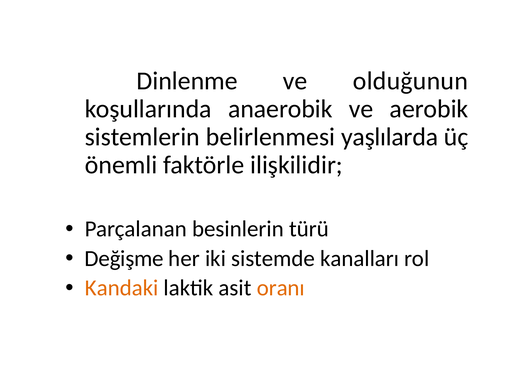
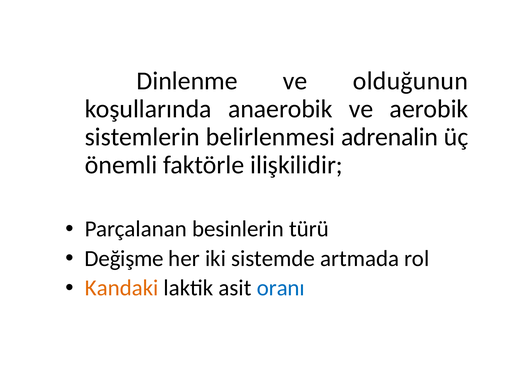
yaşlılarda: yaşlılarda -> adrenalin (390, 137)
kanalları: kanalları -> artmada (360, 258)
oranı colour: orange -> blue (281, 288)
